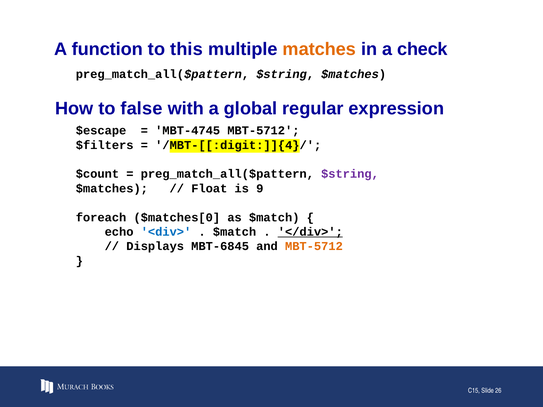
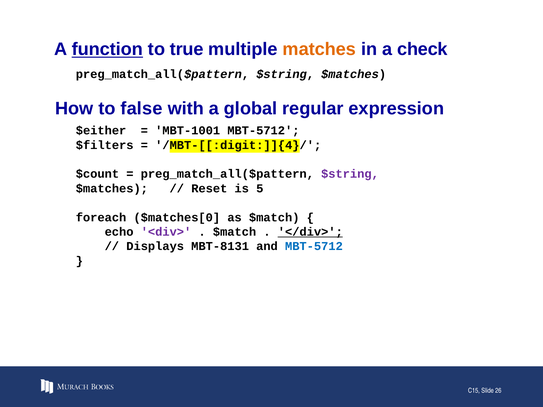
function underline: none -> present (107, 49)
this: this -> true (187, 49)
$escape: $escape -> $either (101, 131)
MBT-4745: MBT-4745 -> MBT-1001 (188, 131)
Float: Float -> Reset (209, 189)
9: 9 -> 5 (260, 189)
<div> colour: blue -> purple (166, 232)
MBT-6845: MBT-6845 -> MBT-8131 (220, 246)
MBT-5712 colour: orange -> blue (314, 246)
